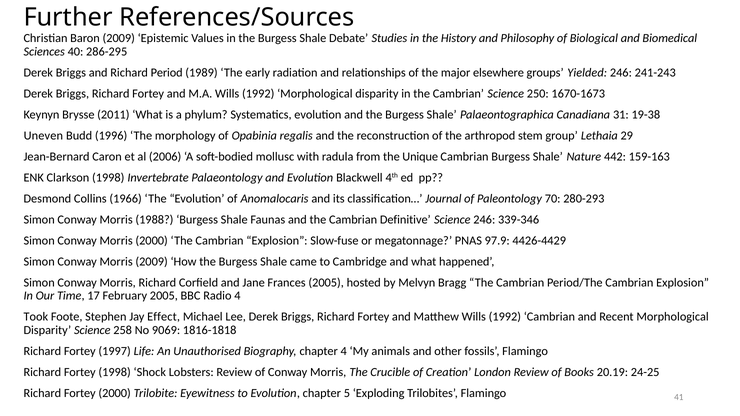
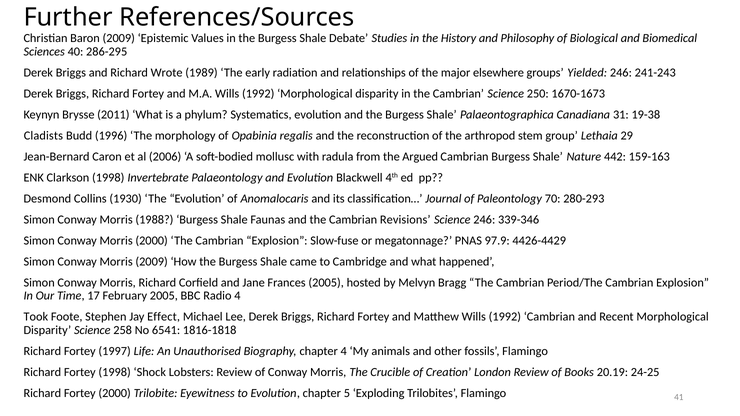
Period: Period -> Wrote (167, 73)
Uneven: Uneven -> Cladists (43, 136)
Unique: Unique -> Argued (420, 157)
1966: 1966 -> 1930 (126, 199)
Definitive: Definitive -> Revisions (405, 220)
9069: 9069 -> 6541 (166, 330)
